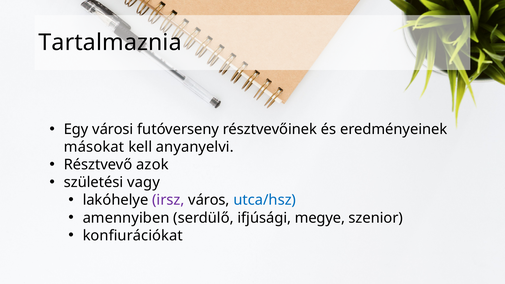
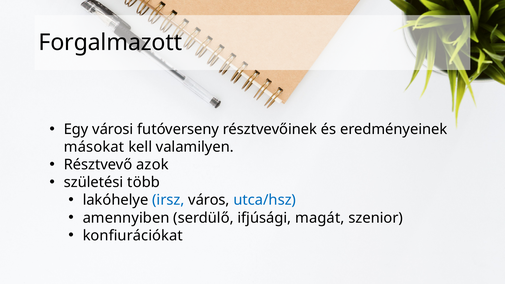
Tartalmaznia: Tartalmaznia -> Forgalmazott (110, 42)
anyanyelvi: anyanyelvi -> valamilyen (195, 147)
vagy: vagy -> több (144, 182)
irsz colour: purple -> blue (168, 200)
megye: megye -> magát (320, 218)
